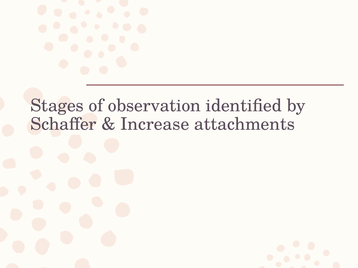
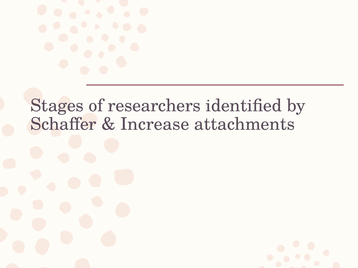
observation: observation -> researchers (154, 106)
